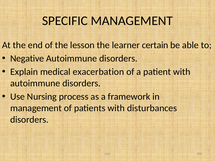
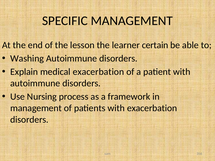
Negative: Negative -> Washing (27, 59)
with disturbances: disturbances -> exacerbation (152, 108)
